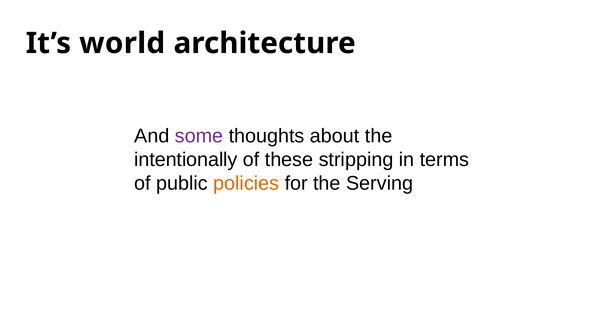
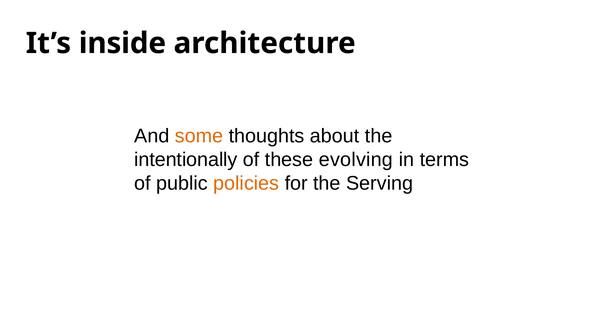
world: world -> inside (122, 43)
some colour: purple -> orange (199, 136)
stripping: stripping -> evolving (356, 159)
